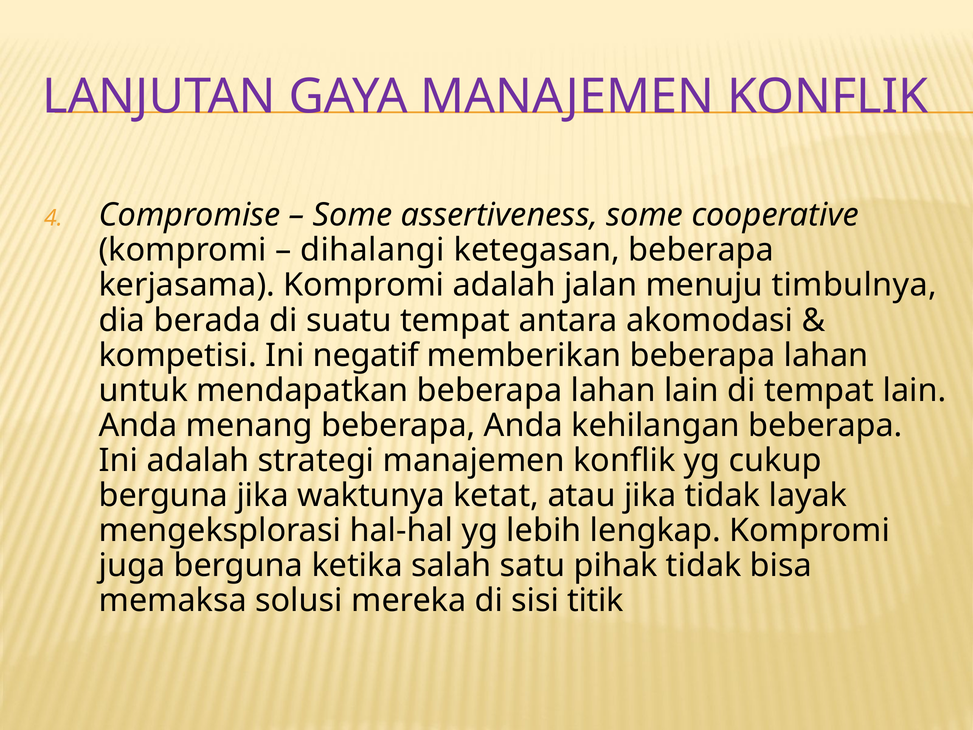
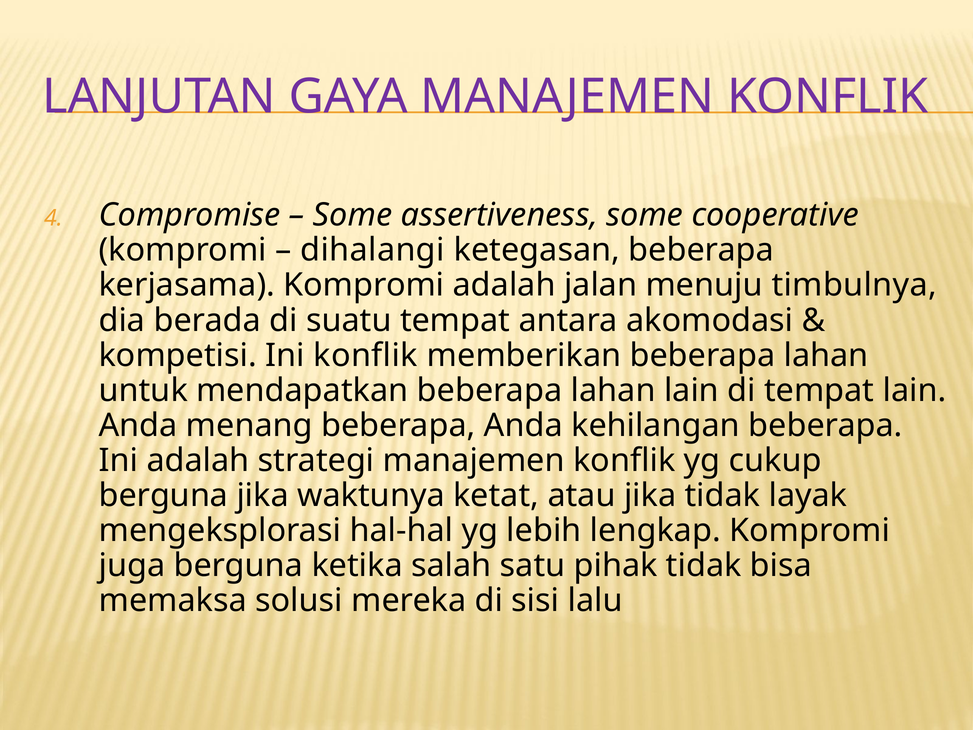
Ini negatif: negatif -> konflik (366, 355)
titik: titik -> lalu (595, 600)
